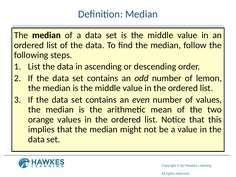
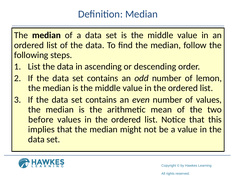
orange: orange -> before (41, 120)
